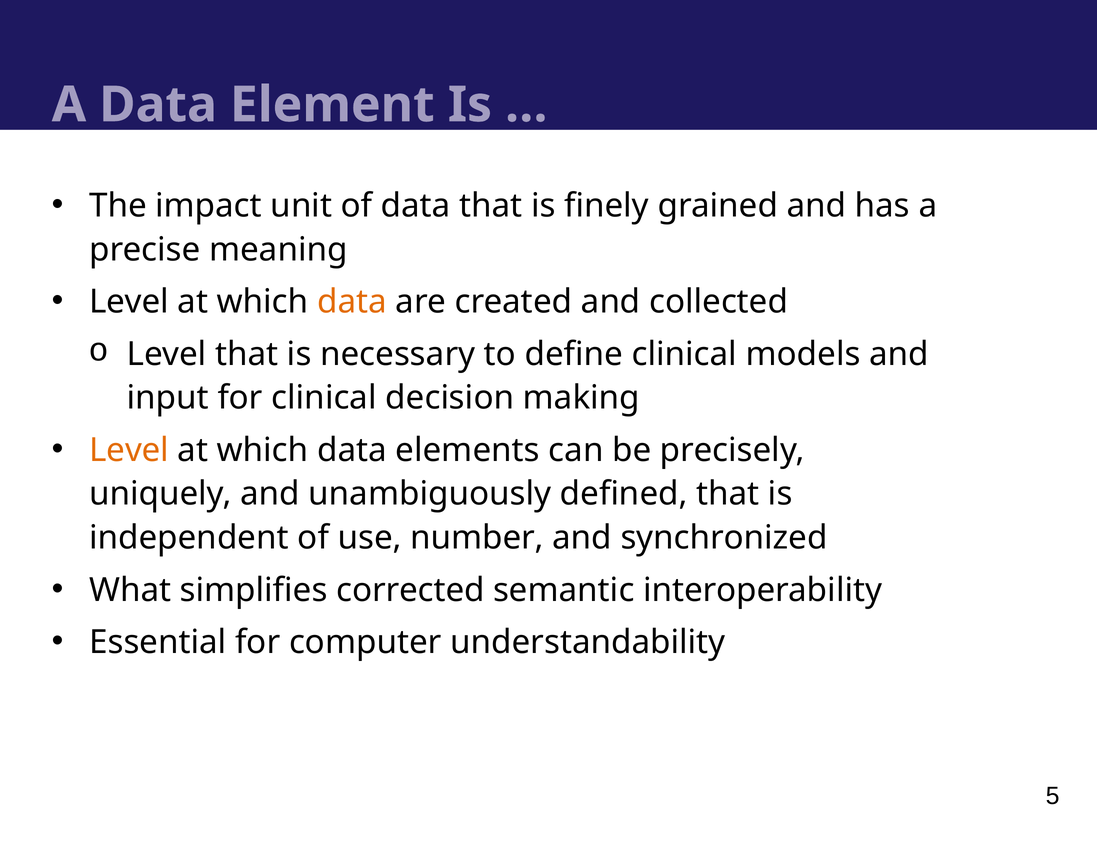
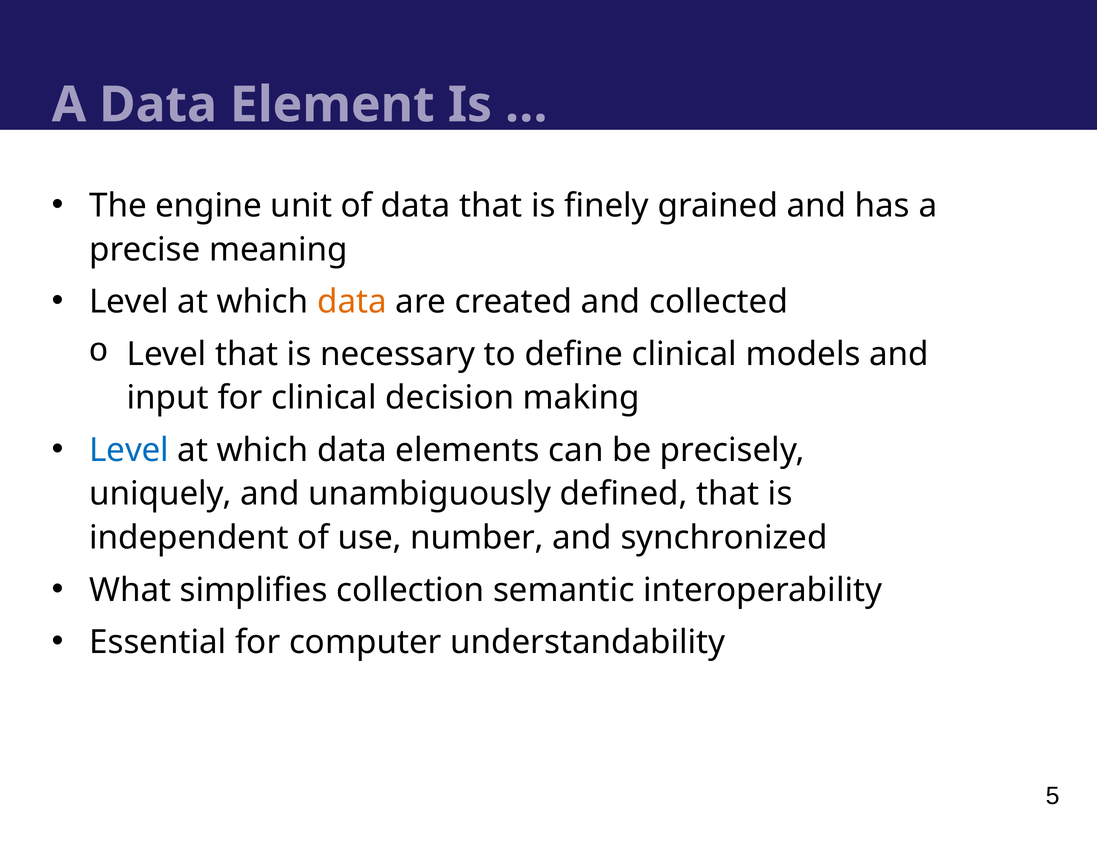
impact: impact -> engine (209, 206)
Level colour: orange -> blue (129, 450)
corrected: corrected -> collection (410, 590)
